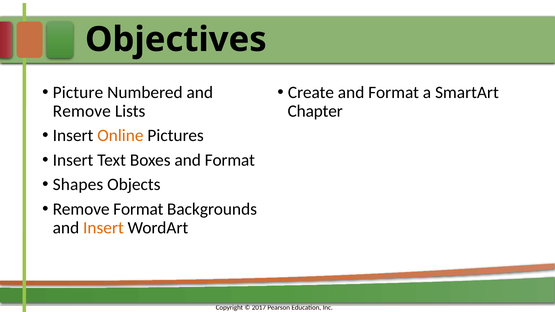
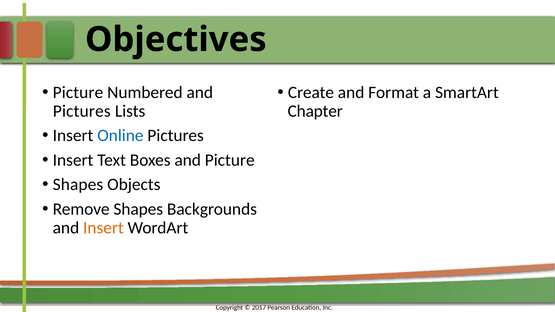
Remove: Remove -> Pictures (82, 111)
Online colour: orange -> blue (120, 136)
Boxes and Format: Format -> Picture (230, 160)
Remove Format: Format -> Shapes (138, 209)
